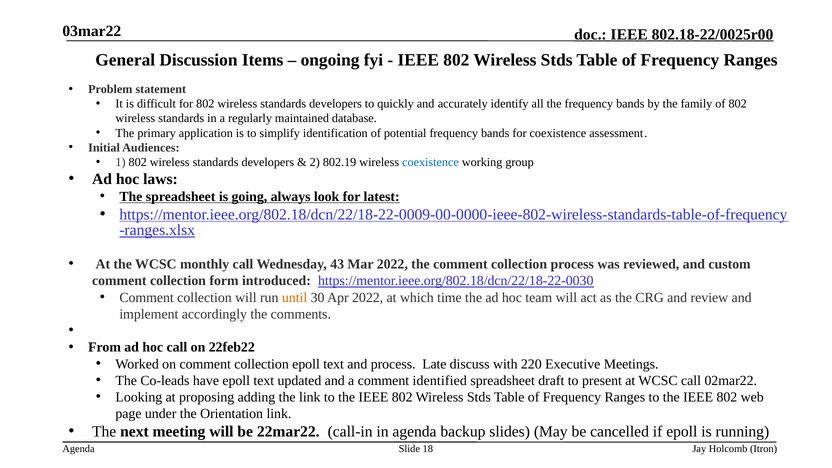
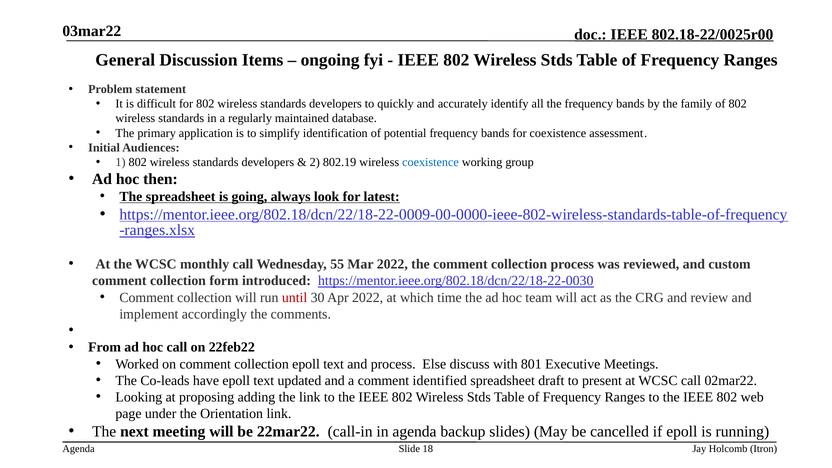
laws: laws -> then (160, 179)
43: 43 -> 55 (337, 264)
until colour: orange -> red (295, 297)
Late: Late -> Else (434, 364)
220: 220 -> 801 (531, 364)
